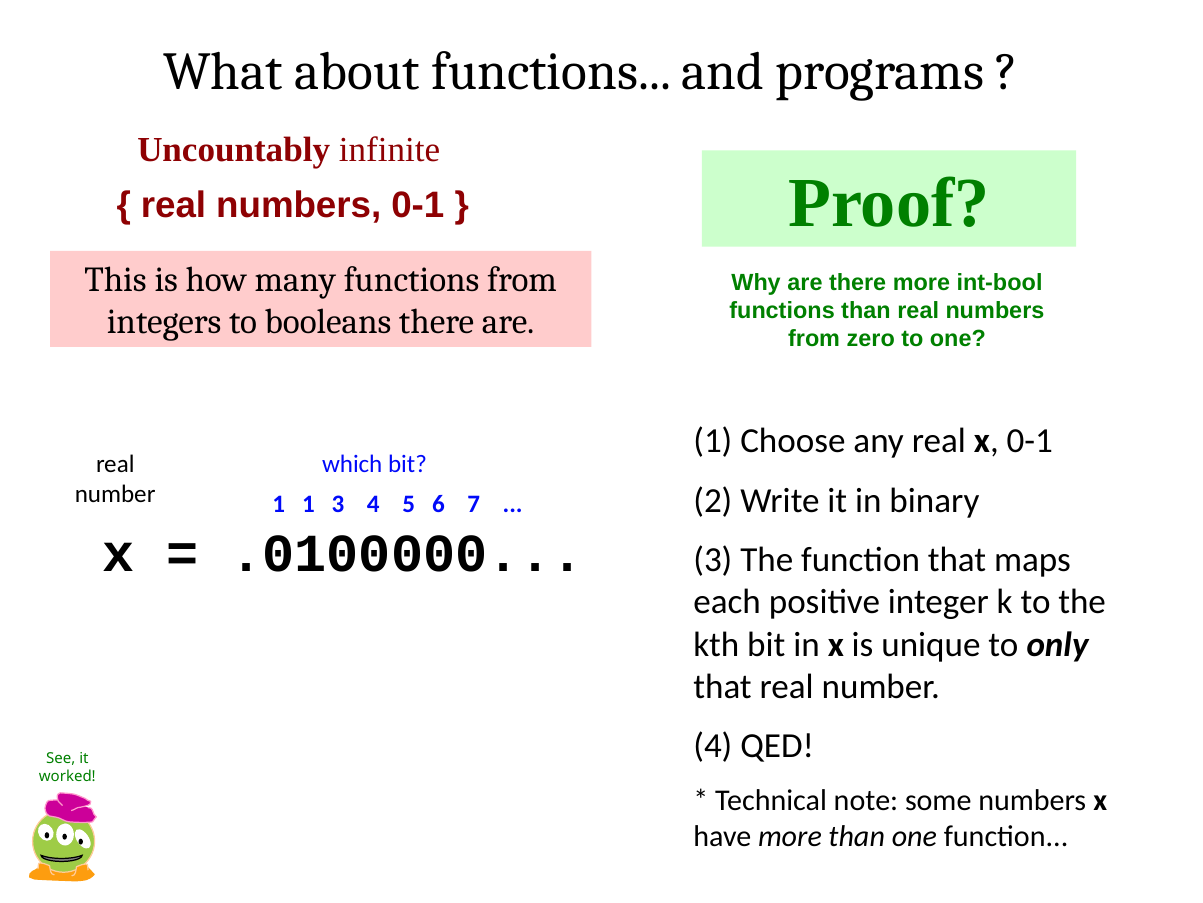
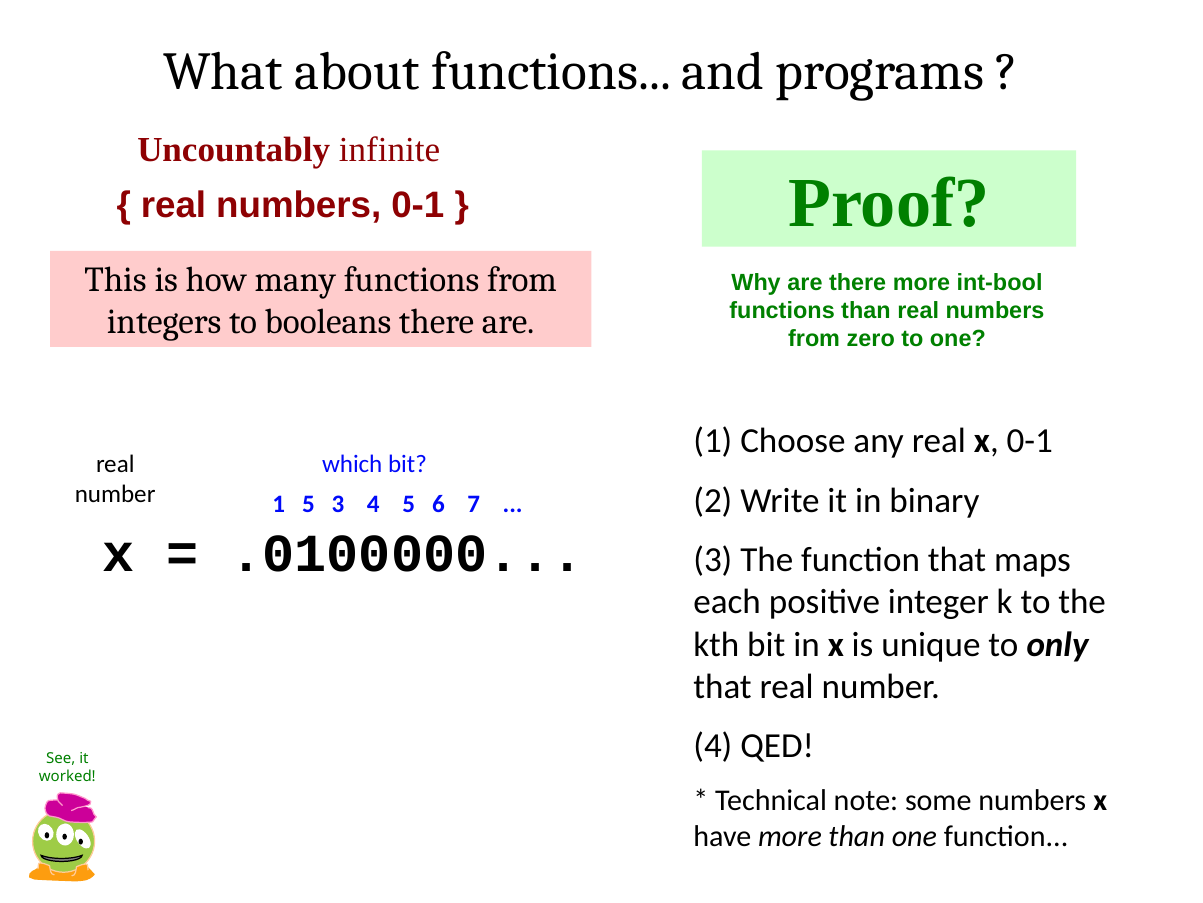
1 1: 1 -> 5 (308, 504)
